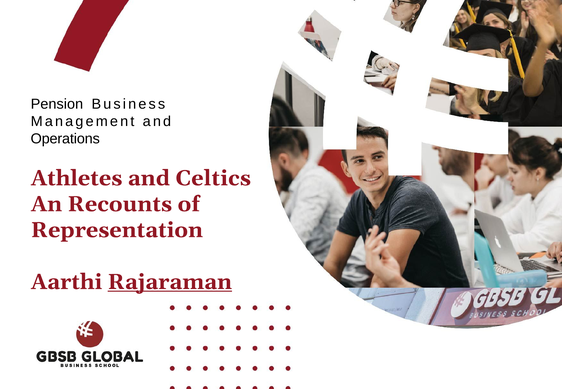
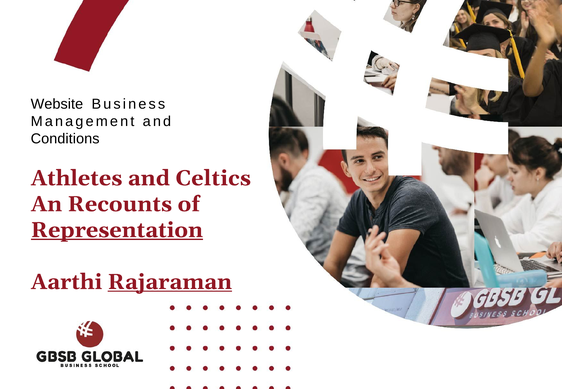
Pension: Pension -> Website (57, 104)
Operations: Operations -> Conditions (65, 139)
Representation underline: none -> present (117, 230)
